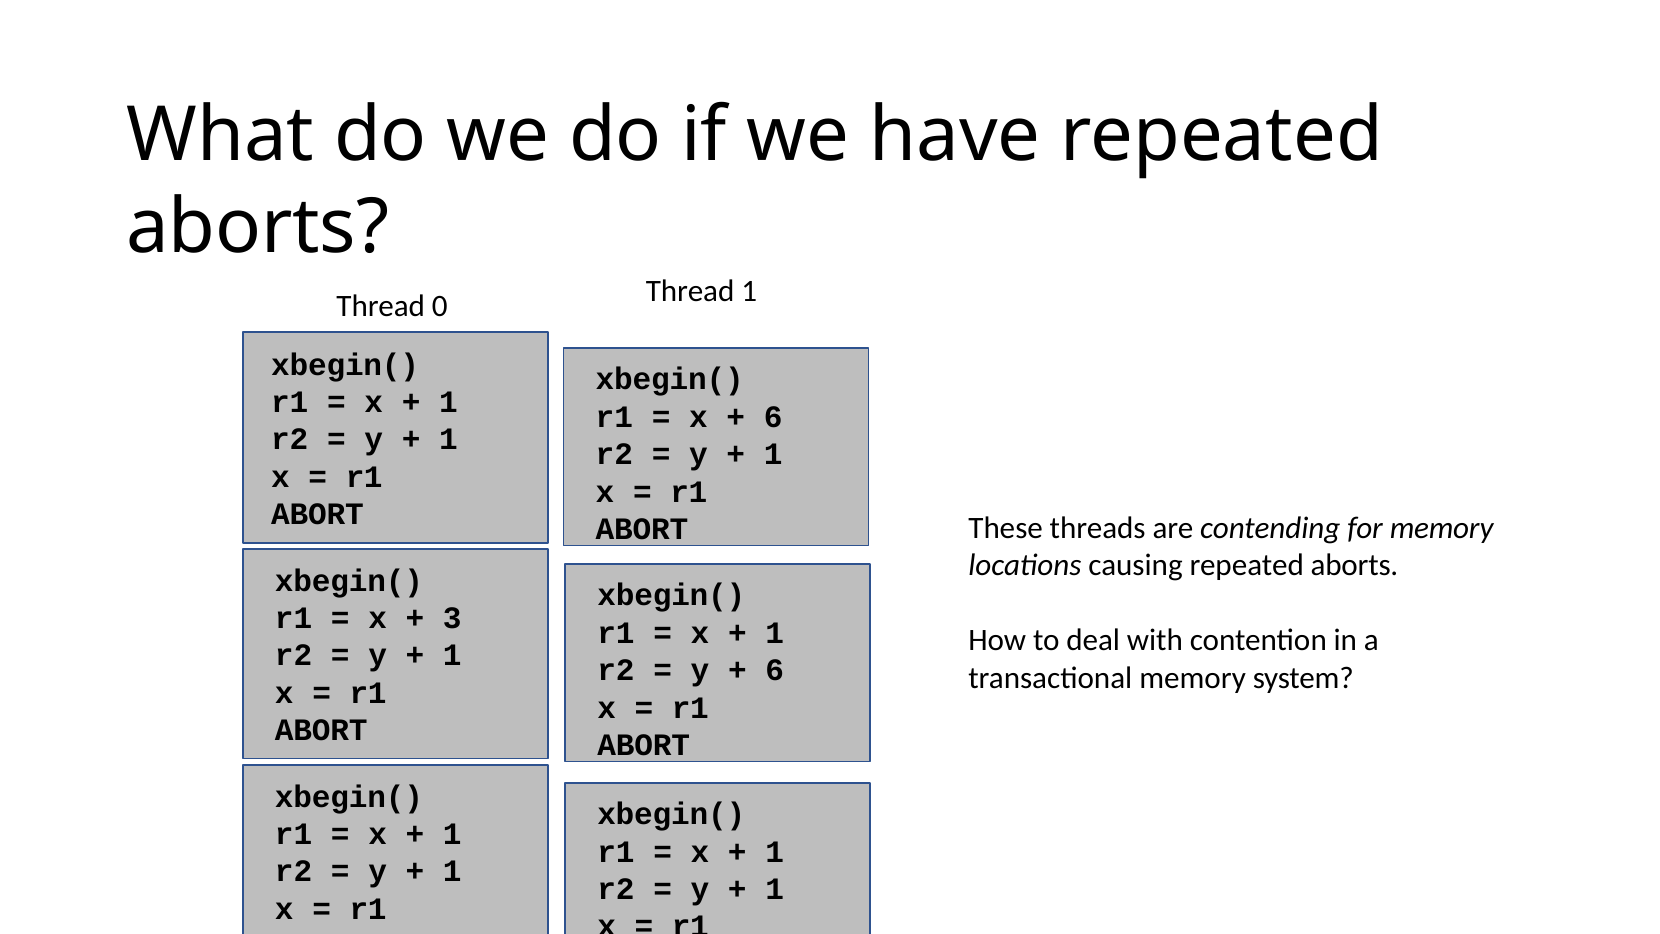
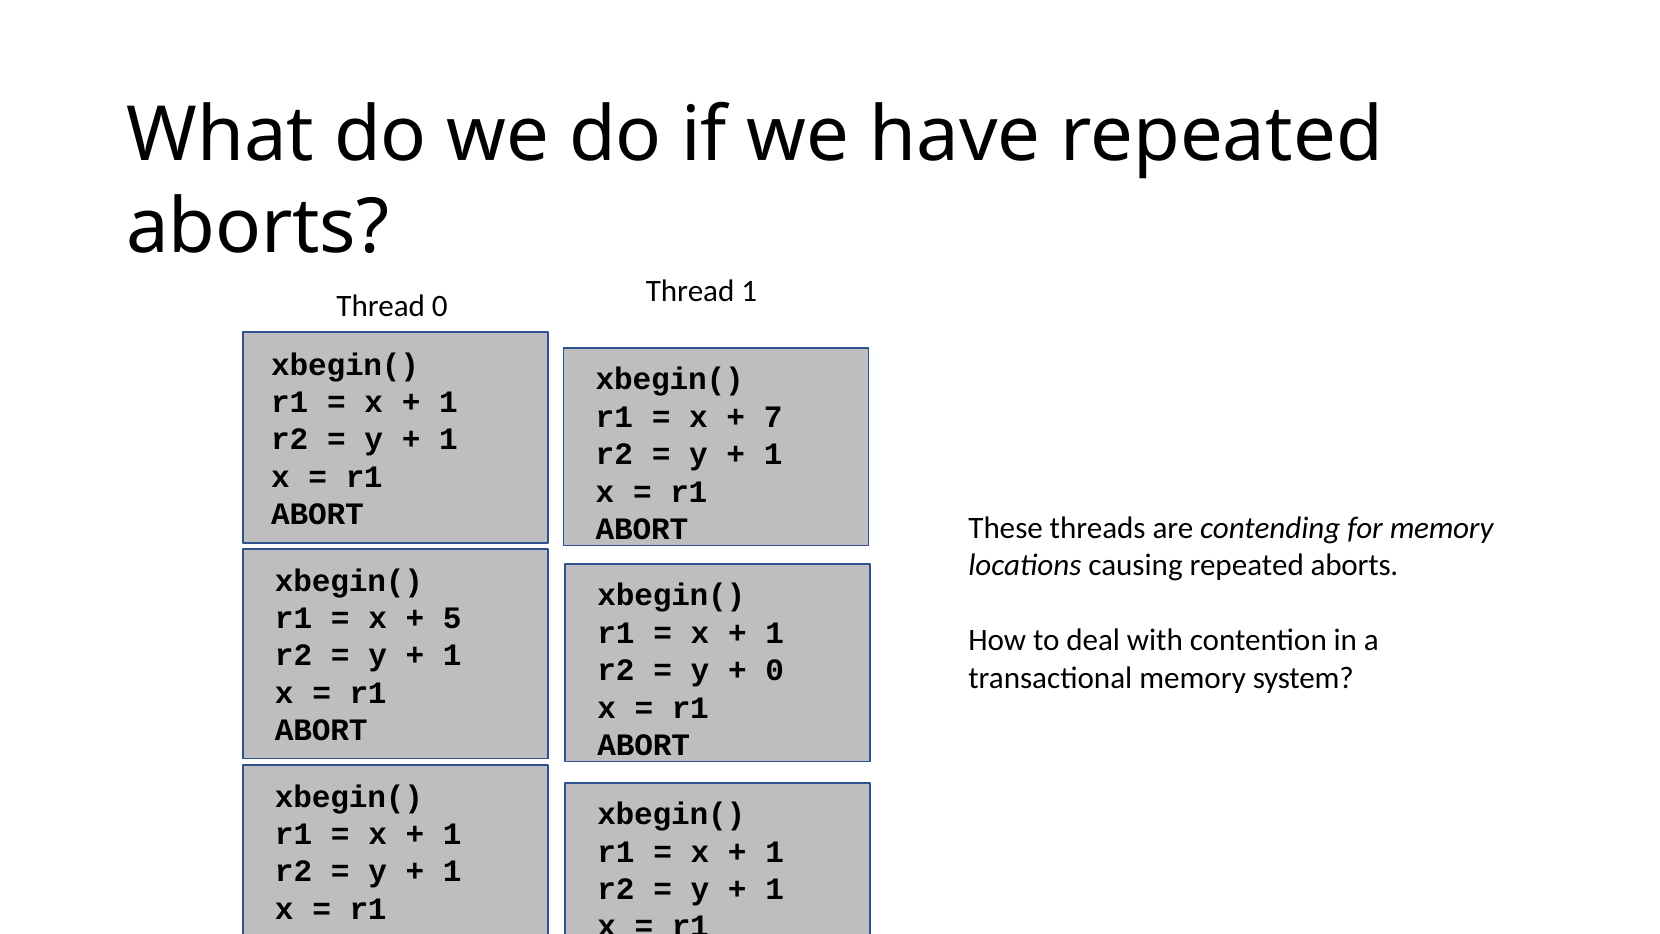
6: 6 -> 7 (773, 417)
3: 3 -> 5 (452, 618)
6: 6 -> 0 (775, 670)
